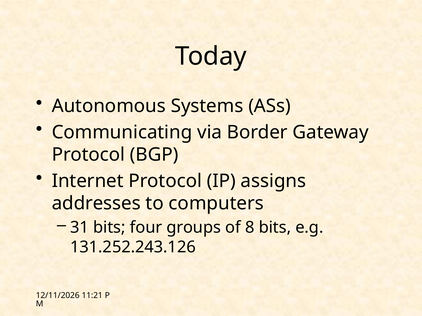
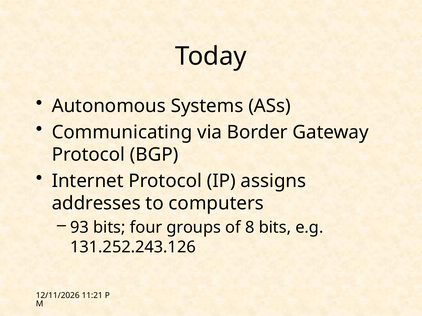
31: 31 -> 93 (80, 228)
